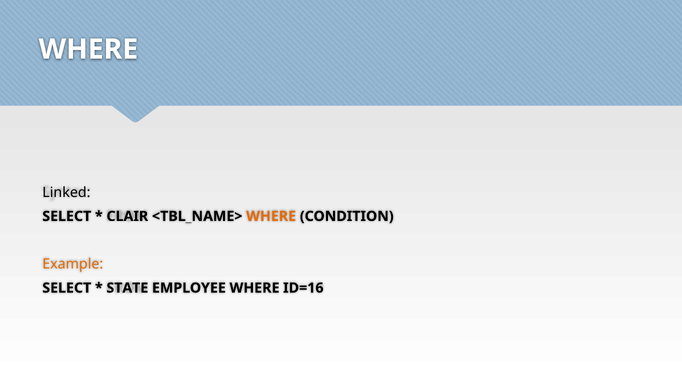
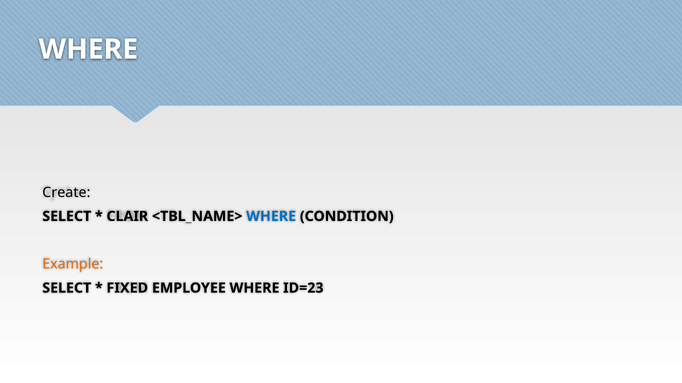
Linked: Linked -> Create (66, 193)
WHERE colour: orange -> blue (271, 217)
STATE: STATE -> FIXED (127, 288)
ID=16: ID=16 -> ID=23 (303, 288)
